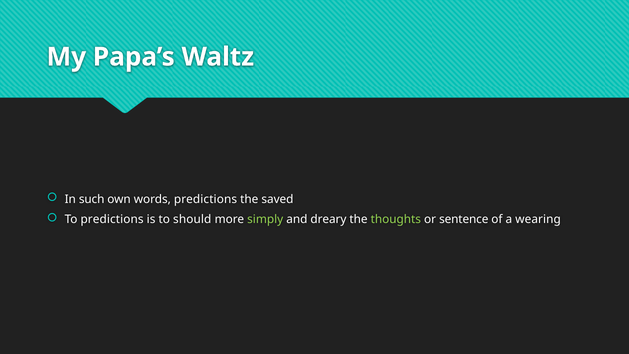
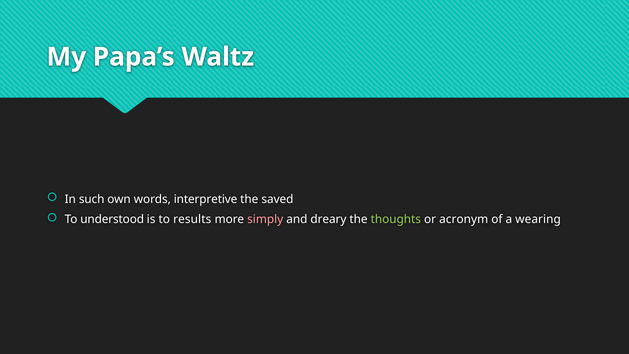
words predictions: predictions -> interpretive (206, 199)
To predictions: predictions -> understood (112, 219)
should: should -> results (192, 219)
simply colour: light green -> pink (265, 219)
sentence: sentence -> acronym (464, 219)
